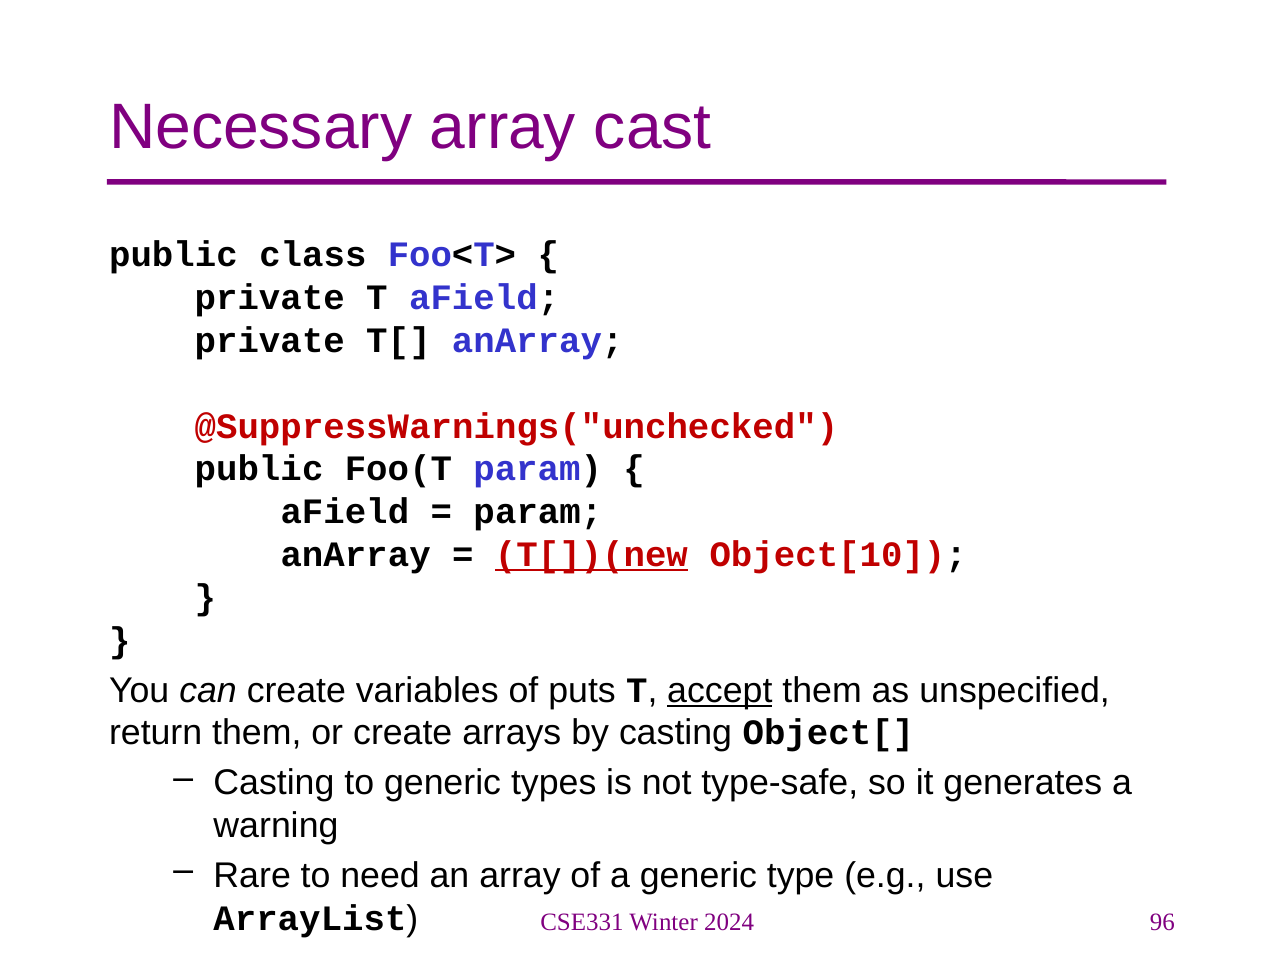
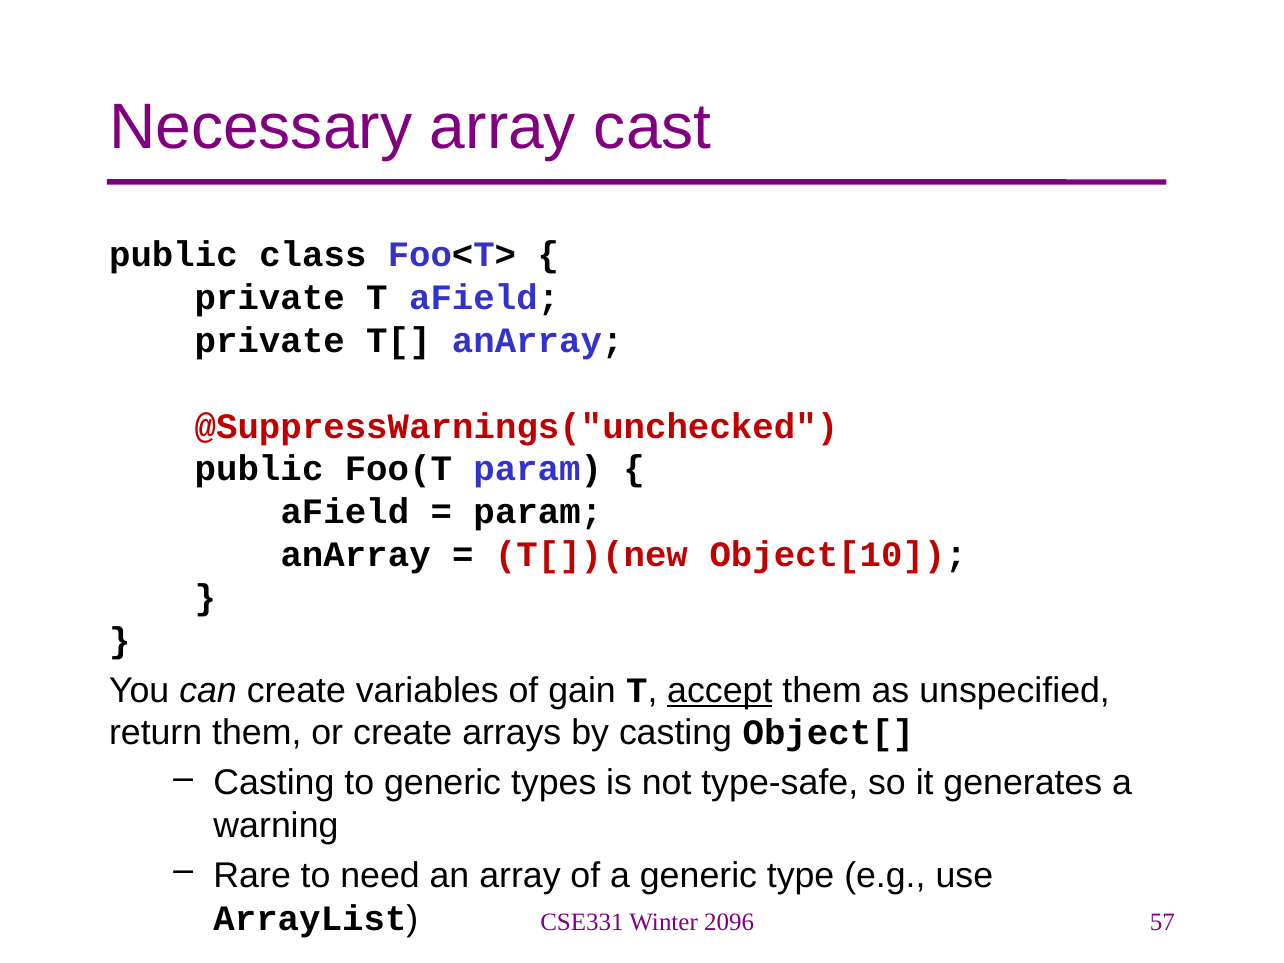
T[])(new underline: present -> none (591, 555)
puts: puts -> gain (582, 690)
96: 96 -> 57 (1162, 922)
2024: 2024 -> 2096 (729, 922)
